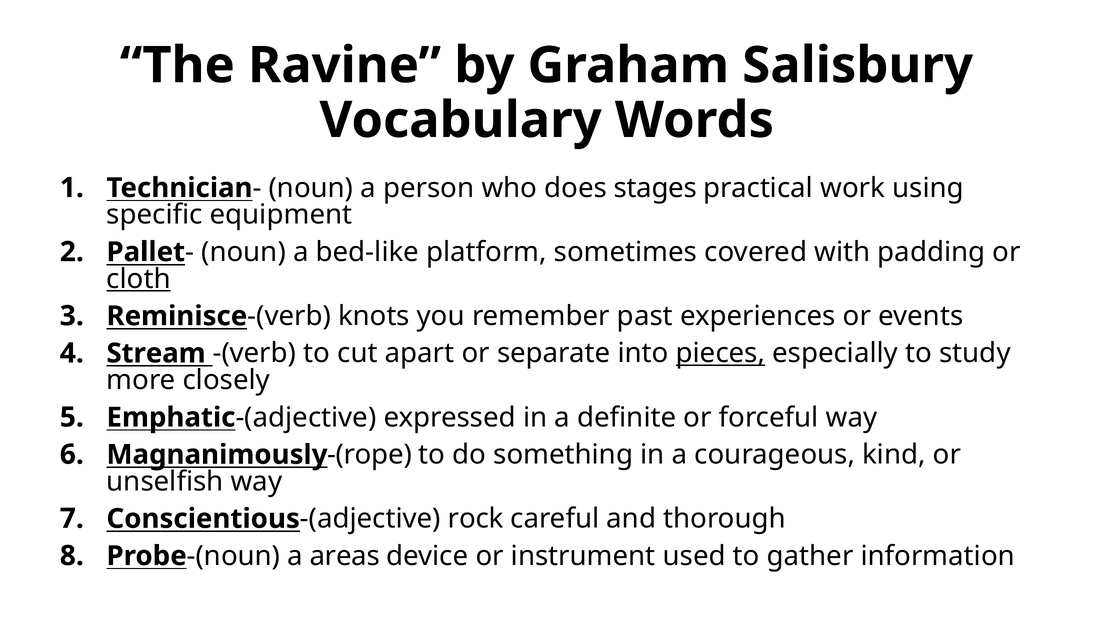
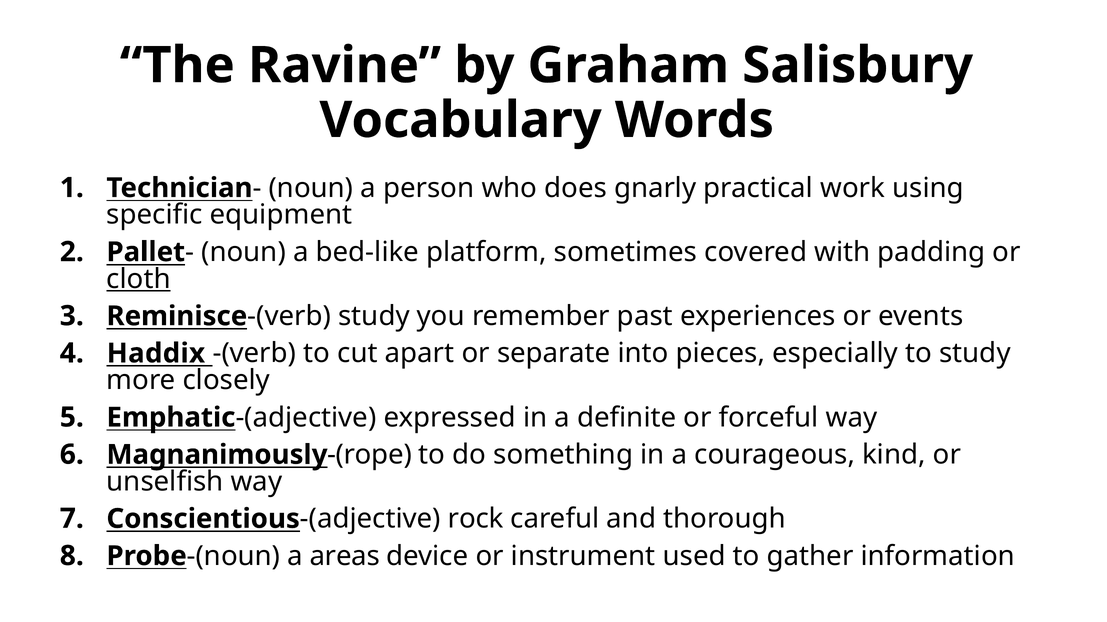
stages: stages -> gnarly (655, 188)
-(verb knots: knots -> study (374, 316)
Stream: Stream -> Haddix (156, 354)
pieces underline: present -> none (720, 354)
